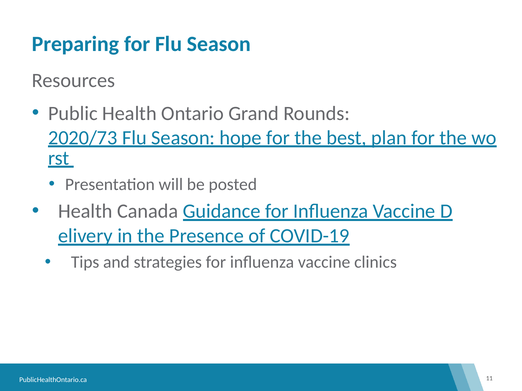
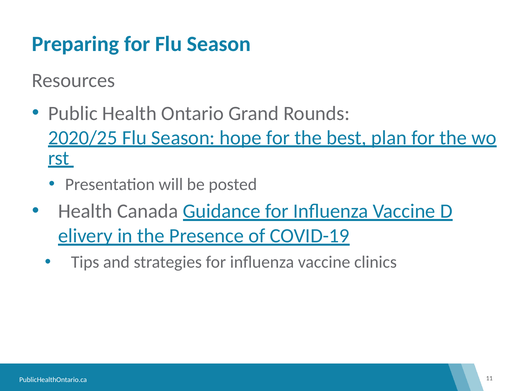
2020/73: 2020/73 -> 2020/25 (83, 138)
